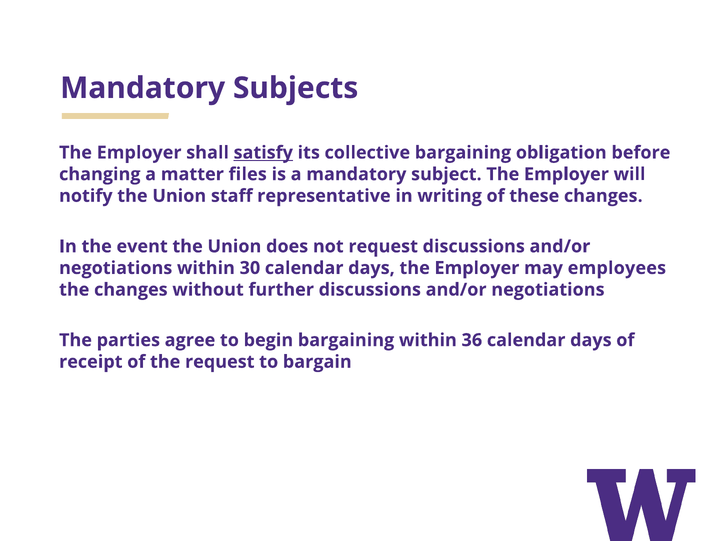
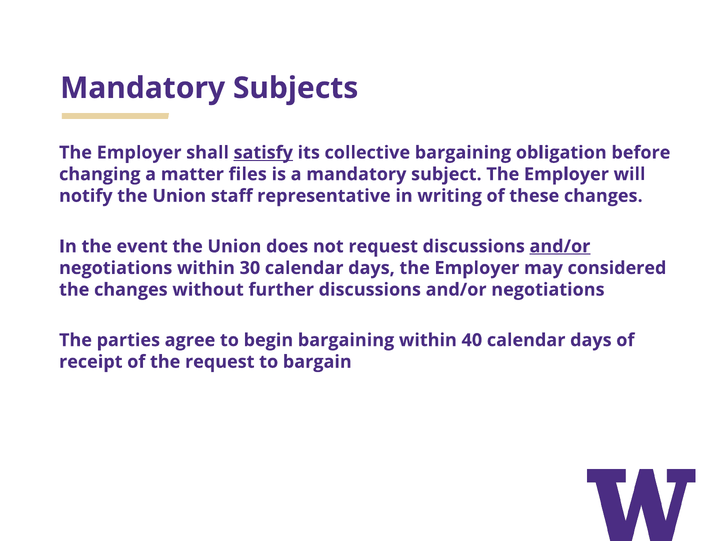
and/or underline: none -> present (560, 246)
employees: employees -> considered (617, 268)
36: 36 -> 40 (472, 340)
